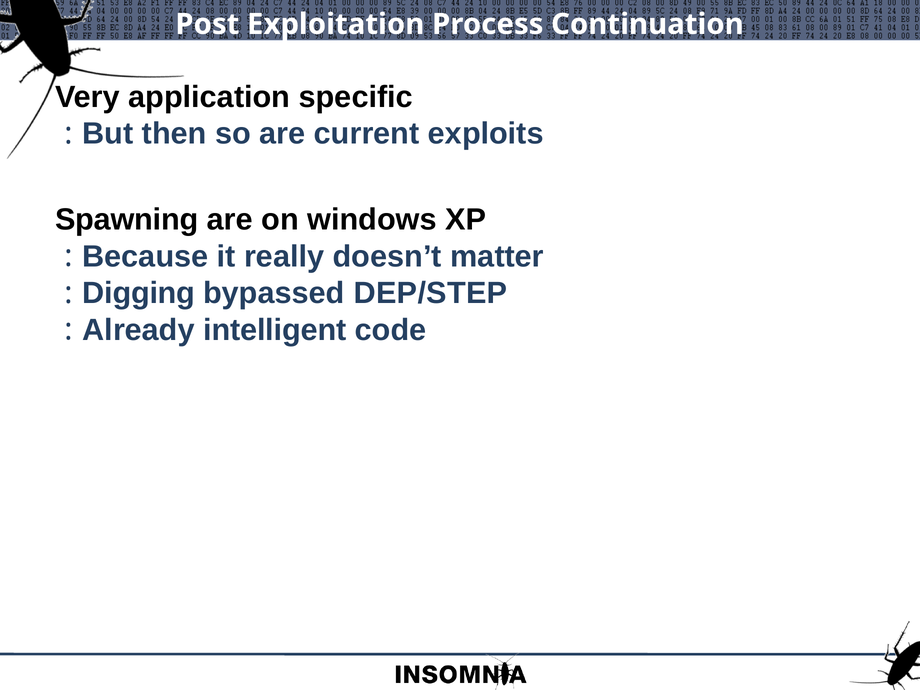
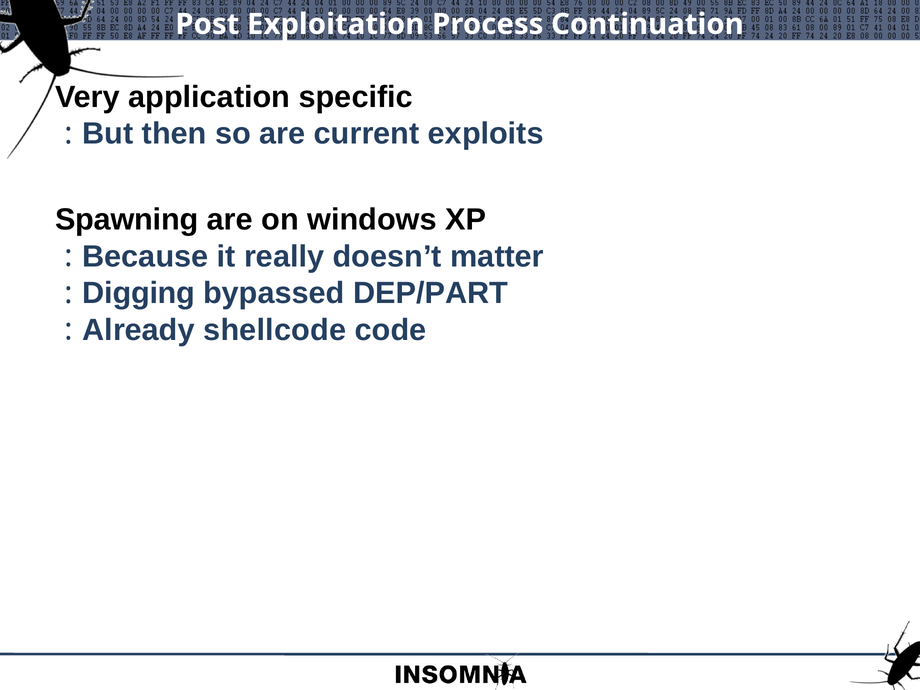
DEP/STEP: DEP/STEP -> DEP/PART (431, 293)
intelligent: intelligent -> shellcode (275, 330)
